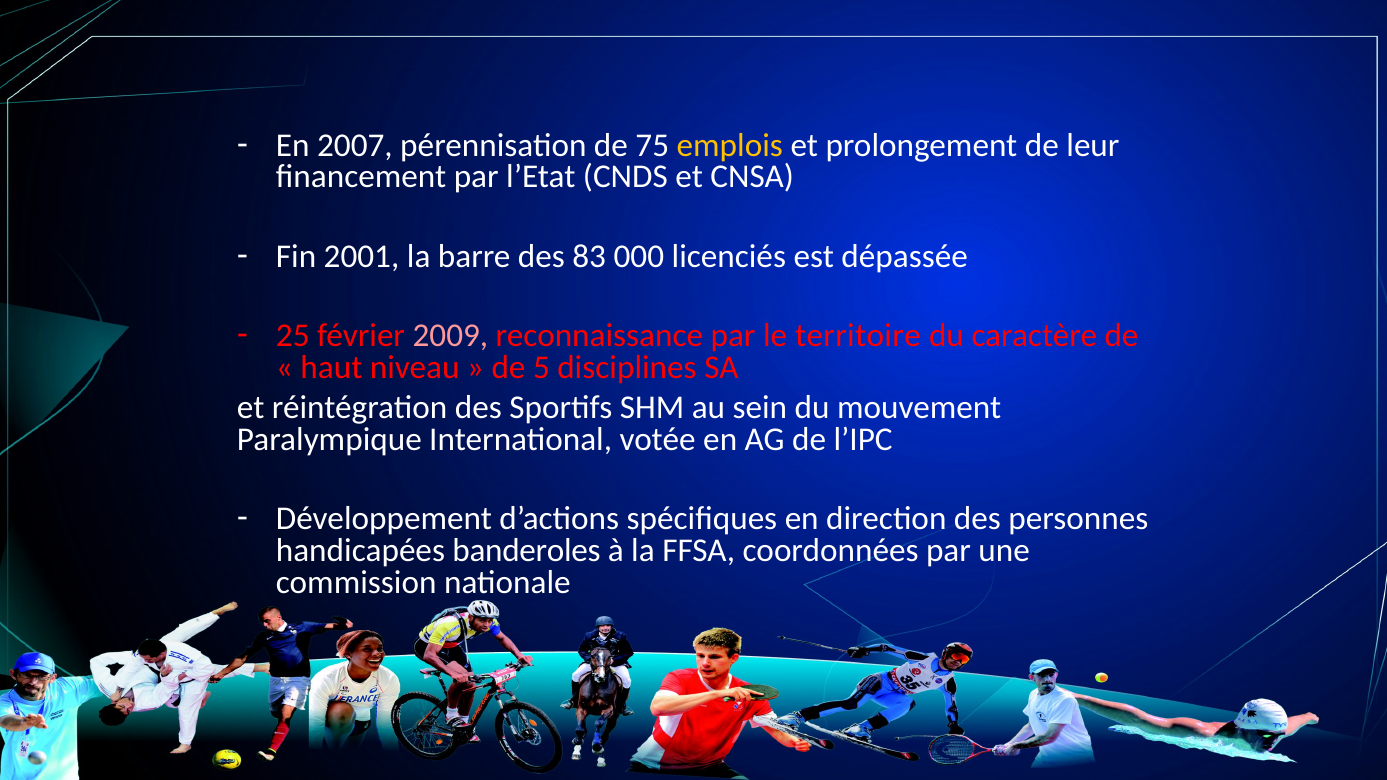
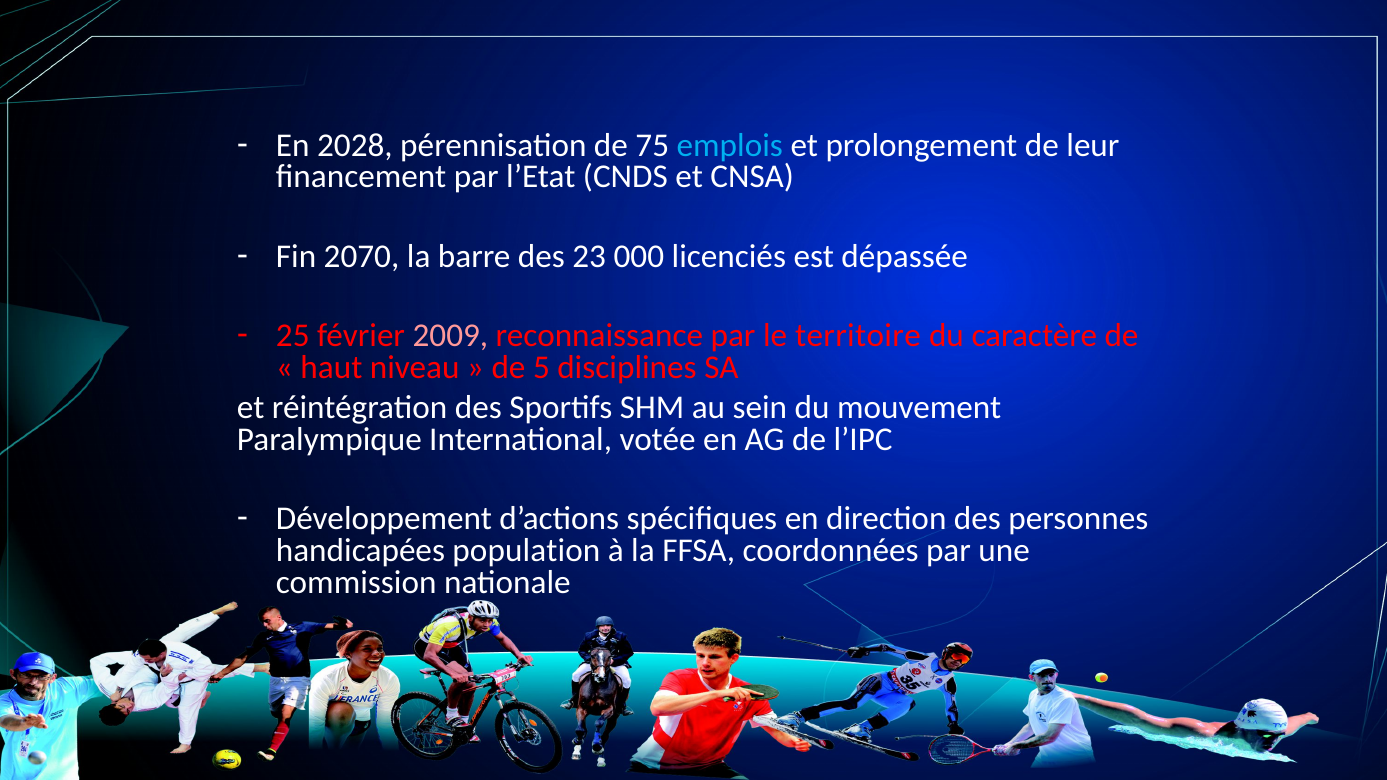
2007: 2007 -> 2028 (355, 145)
emplois colour: yellow -> light blue (730, 145)
2001: 2001 -> 2070 (362, 256)
83: 83 -> 23 (589, 256)
banderoles: banderoles -> population (526, 550)
